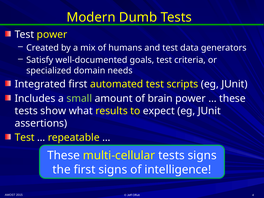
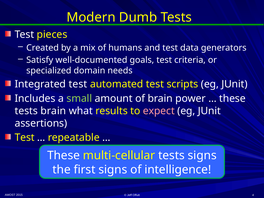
Test power: power -> pieces (52, 35)
Integrated first: first -> test (78, 84)
tests show: show -> brain (53, 111)
expect colour: white -> pink (159, 111)
